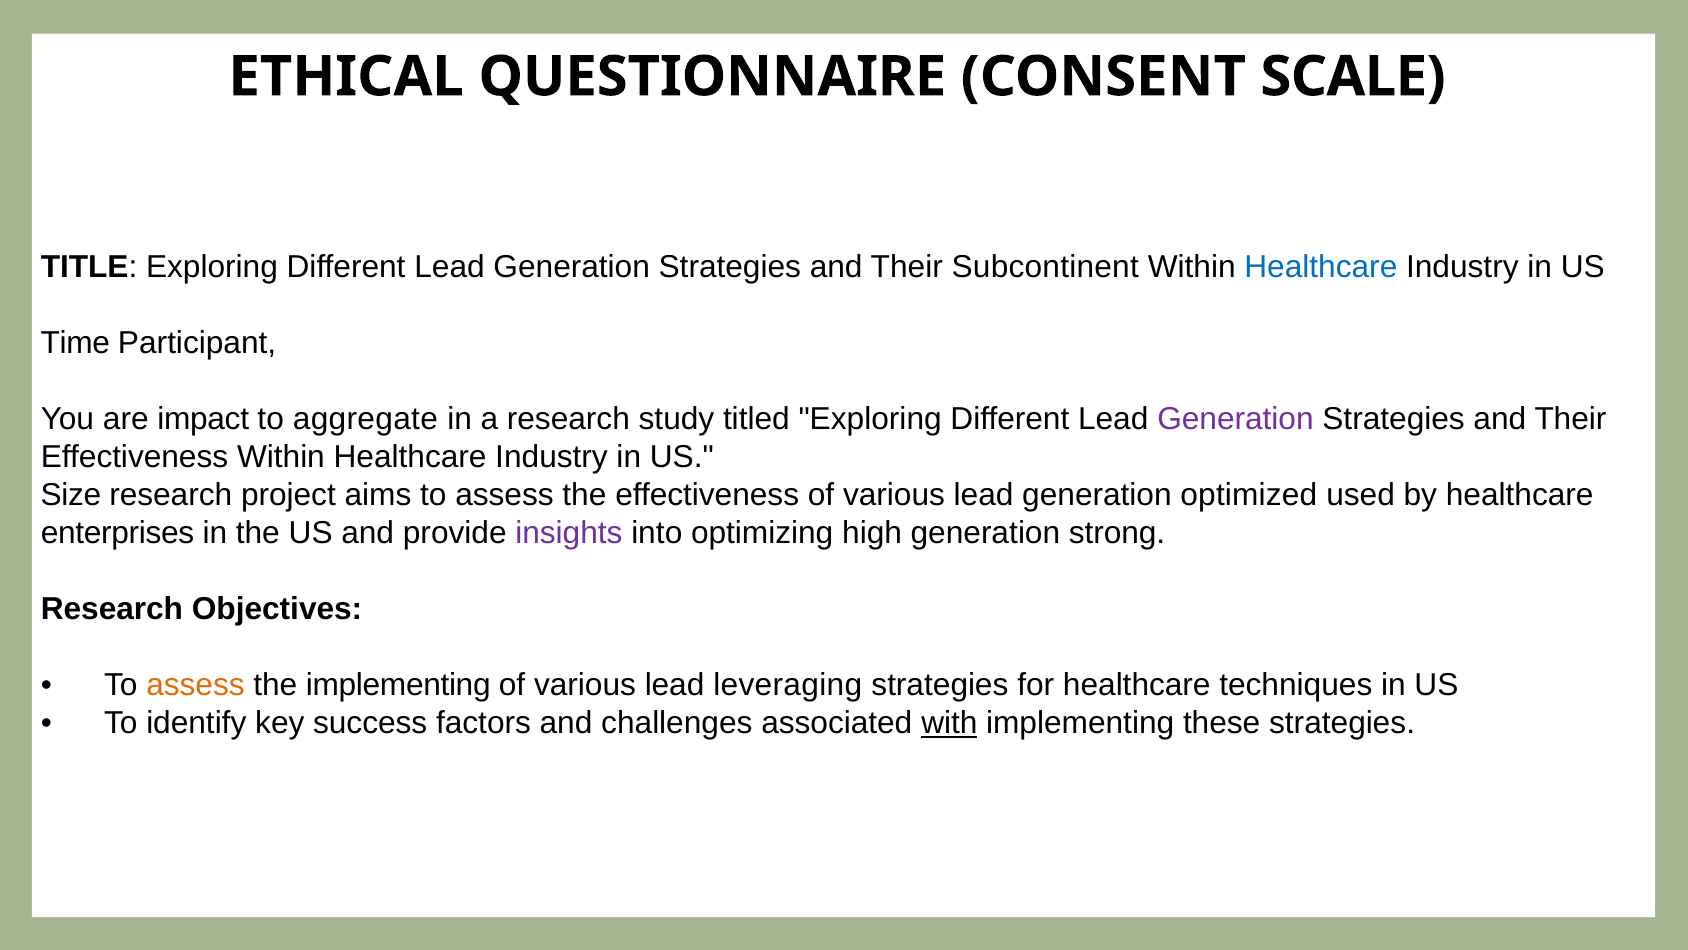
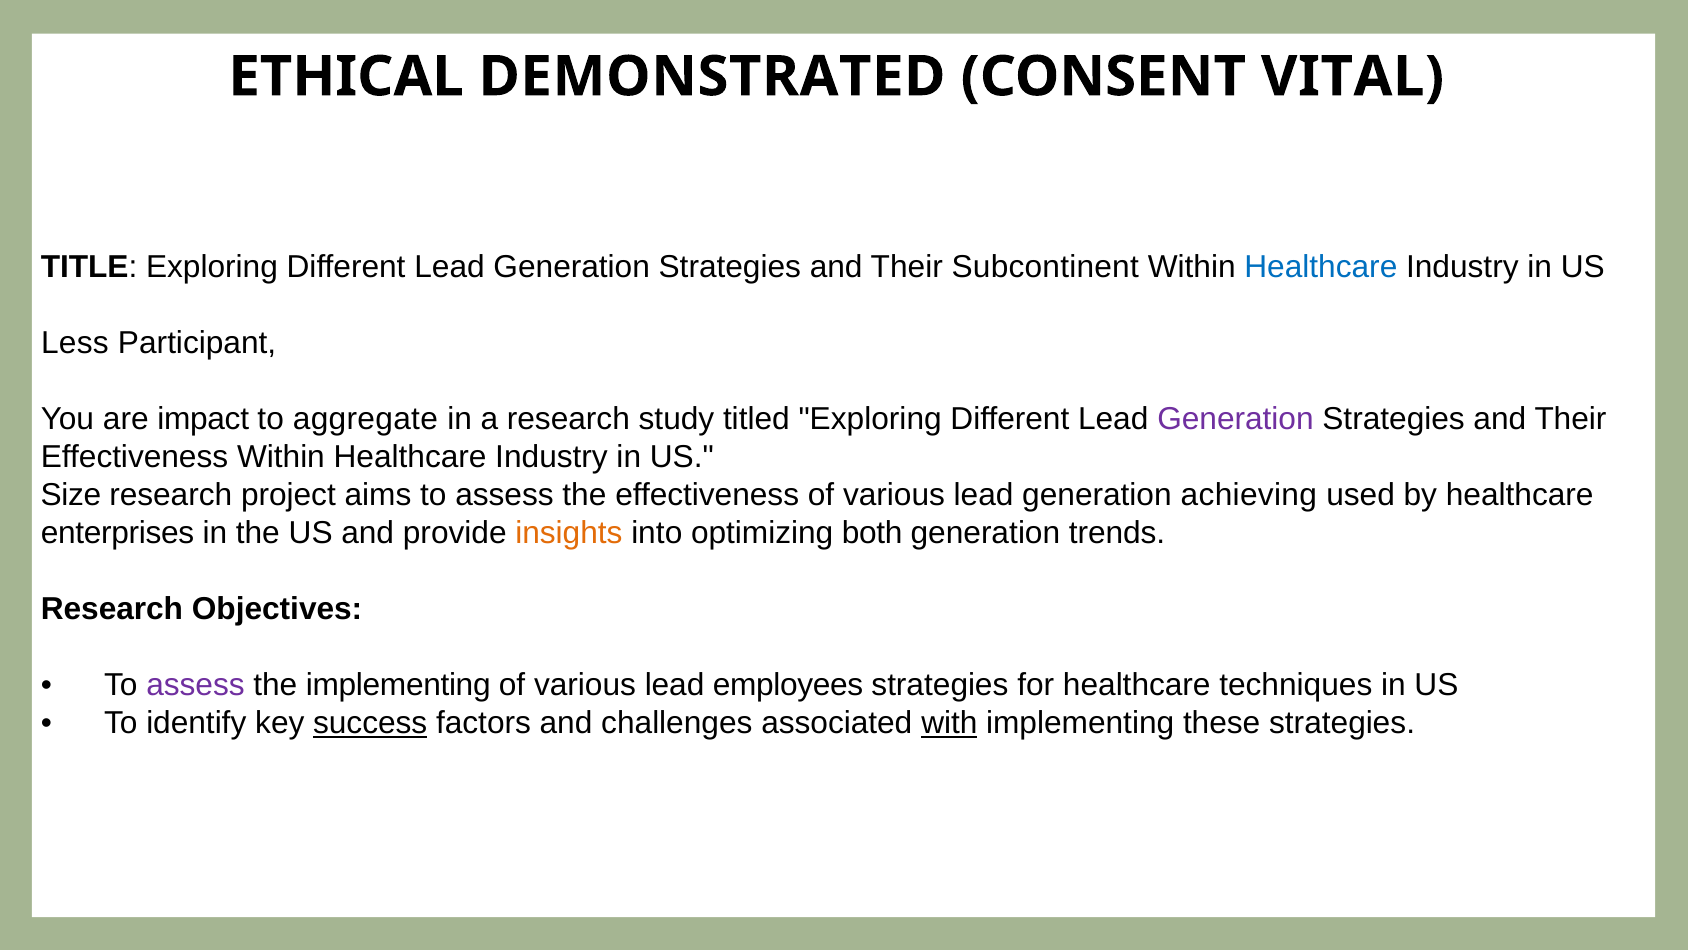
QUESTIONNAIRE: QUESTIONNAIRE -> DEMONSTRATED (712, 77)
SCALE: SCALE -> VITAL (1352, 77)
Time: Time -> Less (75, 343)
optimized: optimized -> achieving (1249, 495)
insights colour: purple -> orange (569, 533)
high: high -> both (872, 533)
strong: strong -> trends (1117, 533)
assess colour: orange -> purple (195, 685)
leveraging: leveraging -> employees (788, 685)
success underline: none -> present (370, 723)
